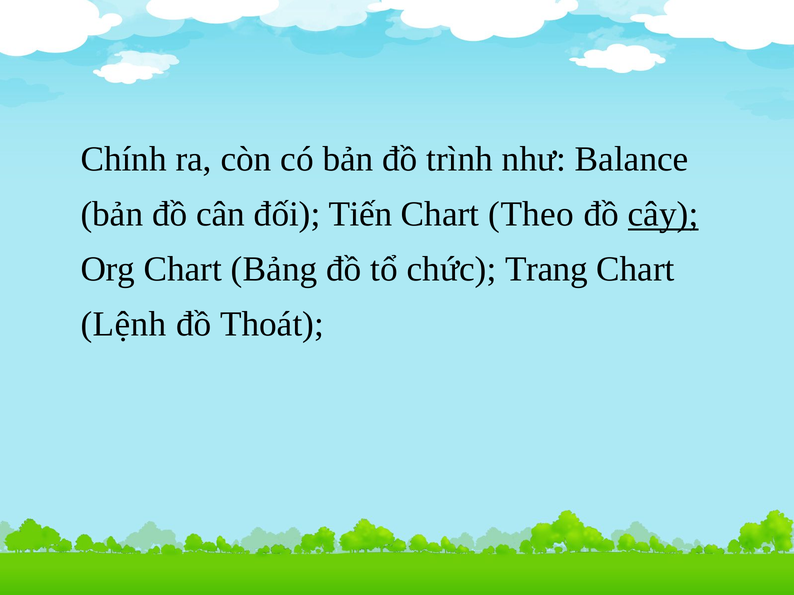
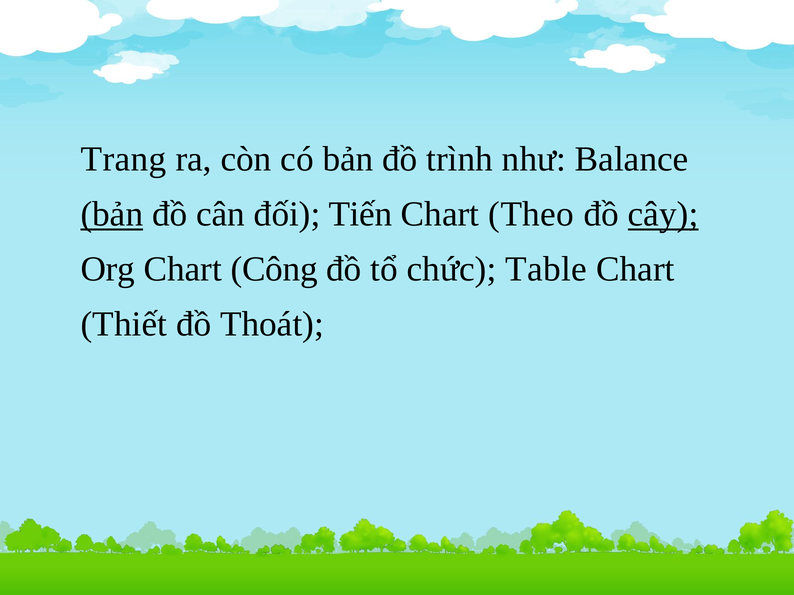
Chính: Chính -> Trang (123, 159)
bản underline: none -> present (112, 214)
Bảng: Bảng -> Công (274, 269)
Trang: Trang -> Table (546, 269)
Lệnh: Lệnh -> Thiết (124, 324)
